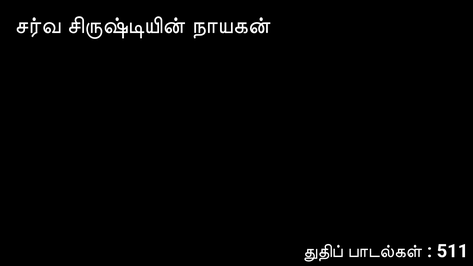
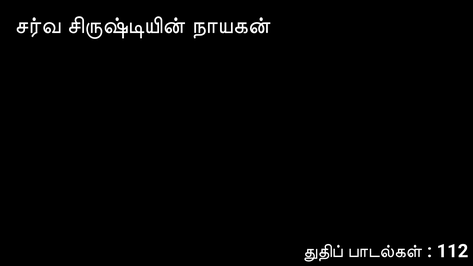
511: 511 -> 112 (452, 251)
